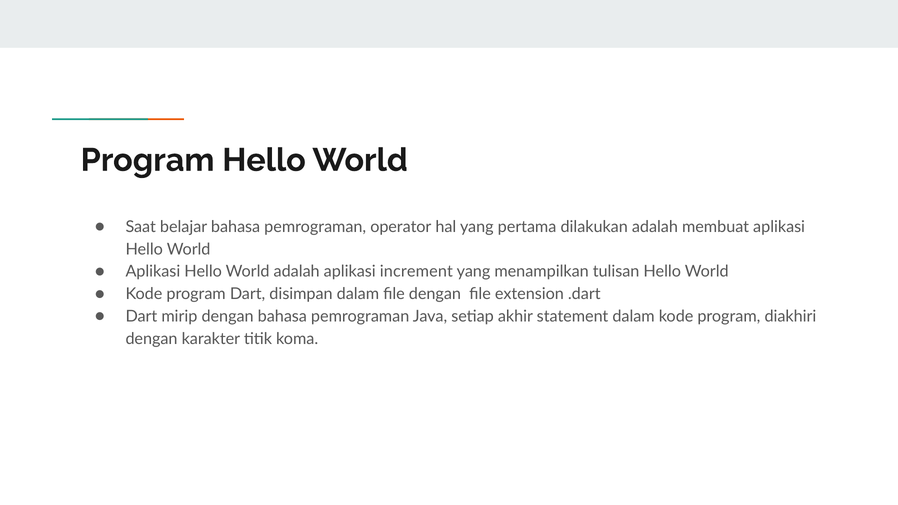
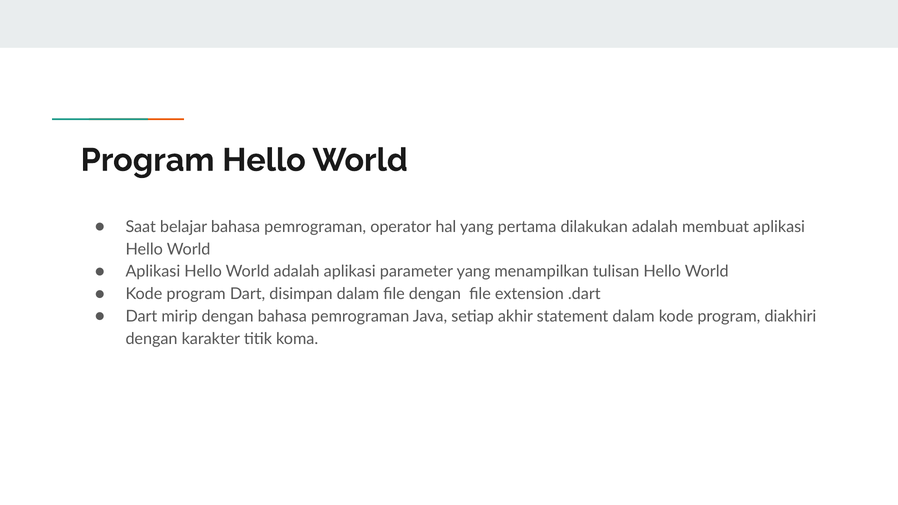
increment: increment -> parameter (416, 272)
